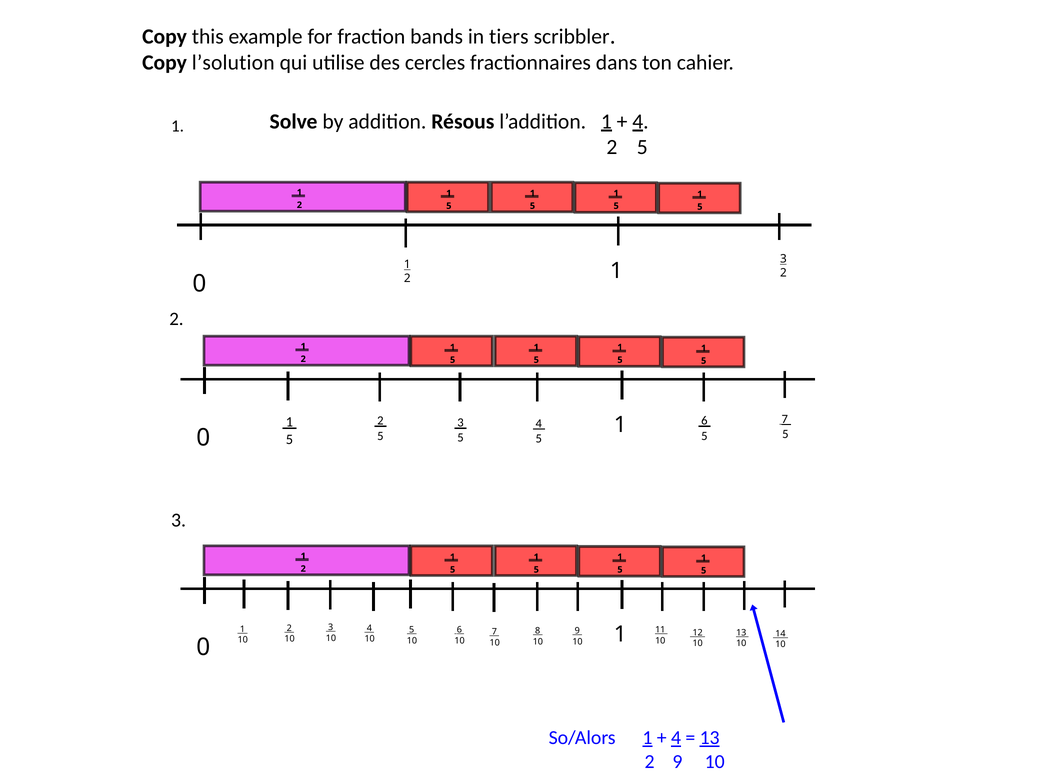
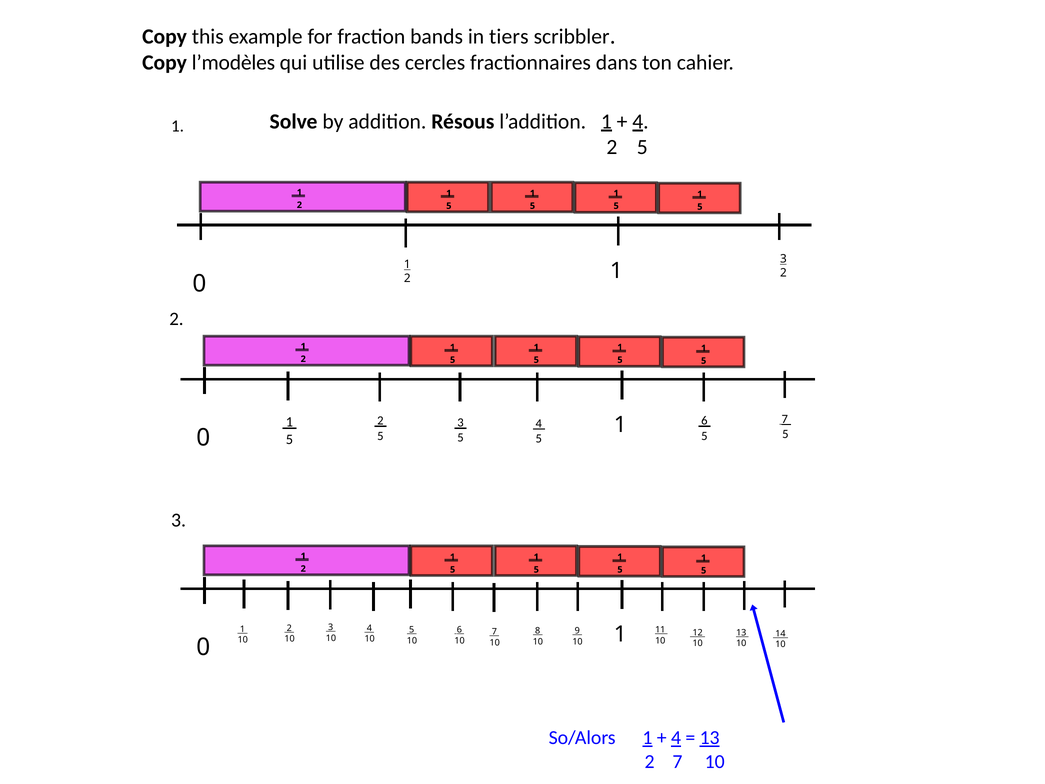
l’solution: l’solution -> l’modèles (233, 62)
2 9: 9 -> 7 (677, 761)
